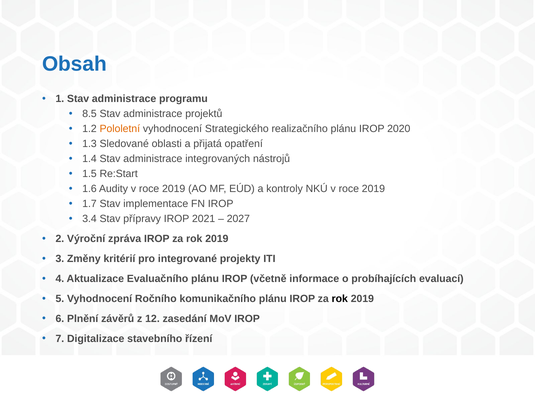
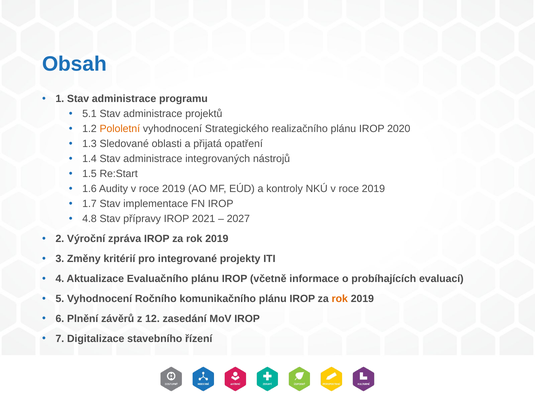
8.5: 8.5 -> 5.1 (89, 113)
3.4: 3.4 -> 4.8 (89, 218)
rok colour: black -> orange (340, 298)
